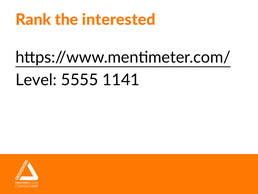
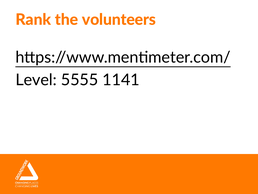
interested: interested -> volunteers (119, 20)
